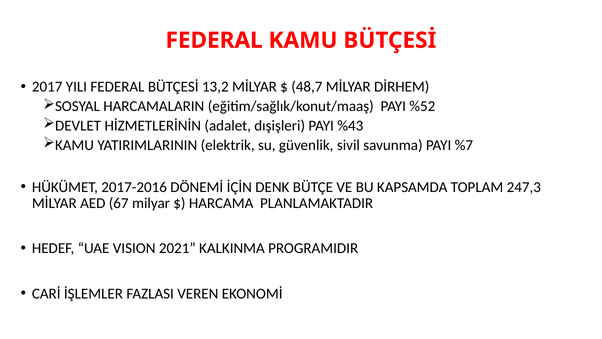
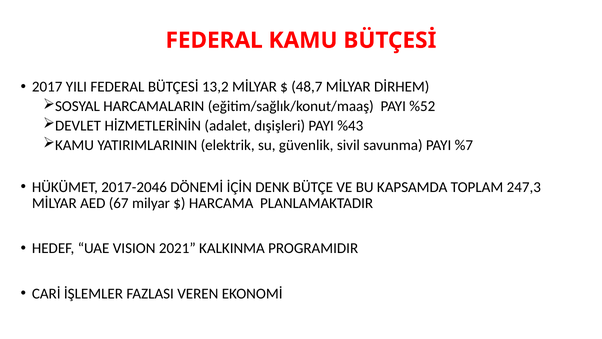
2017-2016: 2017-2016 -> 2017-2046 (134, 187)
